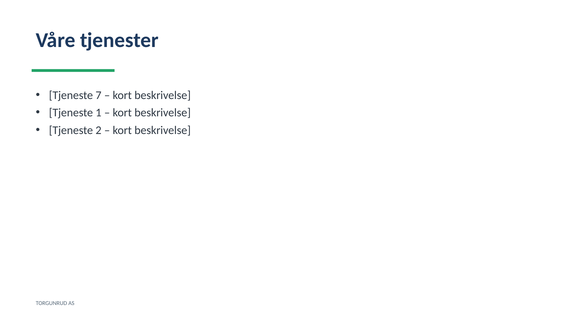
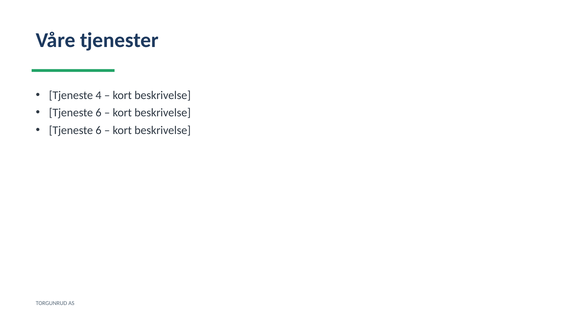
7: 7 -> 4 (99, 95)
1: 1 -> 6 (99, 113)
2: 2 -> 6 (99, 130)
